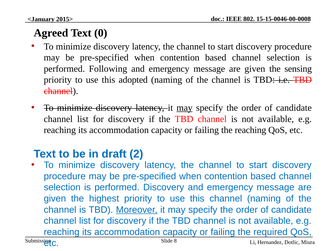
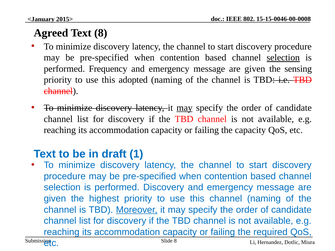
Text 0: 0 -> 8 (101, 33)
selection underline: none -> present (283, 58)
Following: Following -> Frequency (108, 69)
the reaching: reaching -> capacity (250, 130)
2: 2 -> 1 (136, 154)
